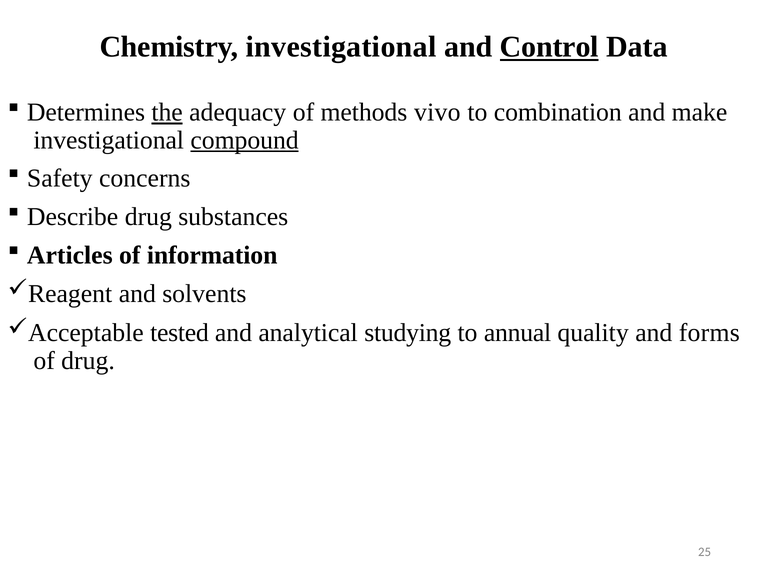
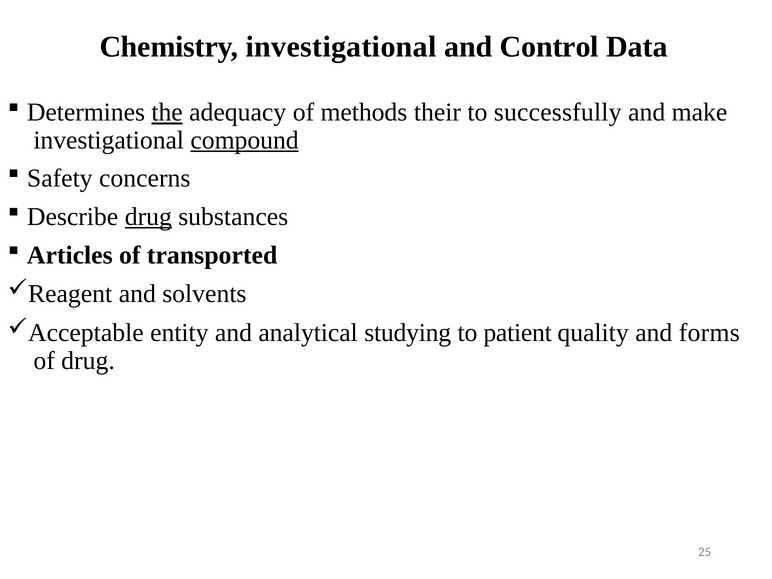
Control underline: present -> none (549, 47)
vivo: vivo -> their (437, 112)
combination: combination -> successfully (558, 112)
drug underline: none -> present (148, 217)
information: information -> transported (212, 255)
tested: tested -> entity (179, 333)
annual: annual -> patient (518, 333)
